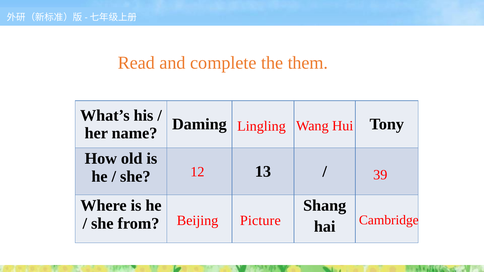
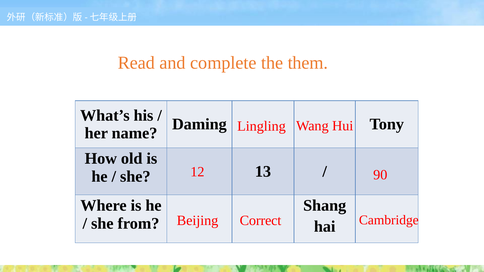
39: 39 -> 90 (380, 175)
Picture: Picture -> Correct (260, 221)
